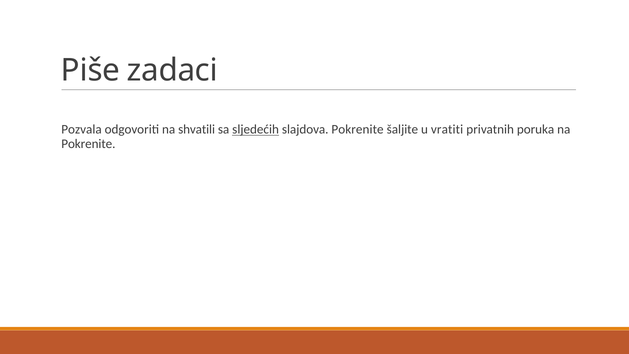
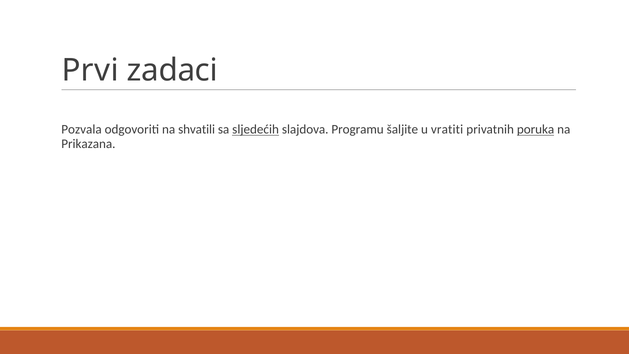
Piše: Piše -> Prvi (90, 70)
slajdova Pokrenite: Pokrenite -> Programu (358, 129)
poruka underline: none -> present (536, 129)
Pokrenite: Pokrenite -> Prikazana (88, 144)
